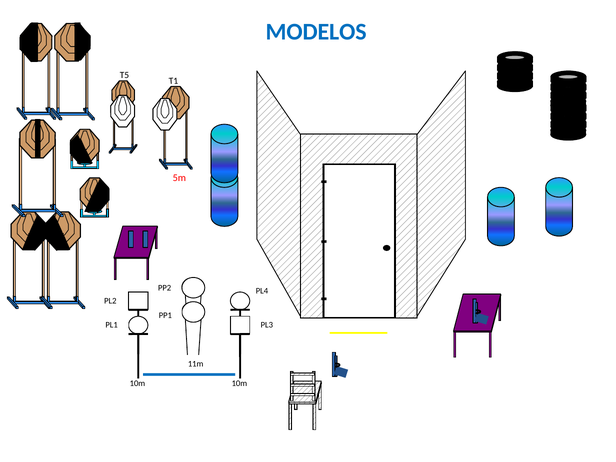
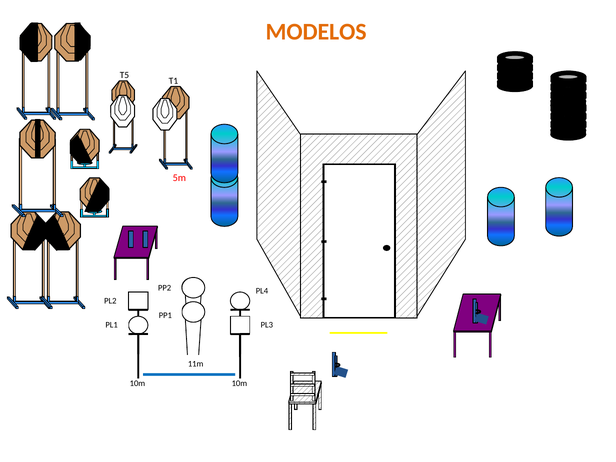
MODELOS colour: blue -> orange (316, 32)
